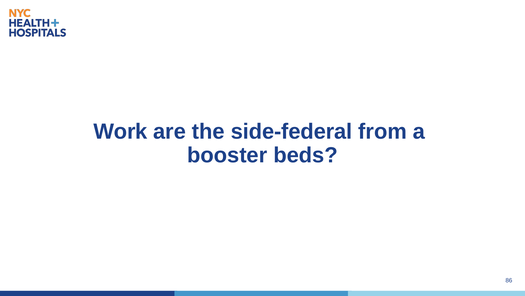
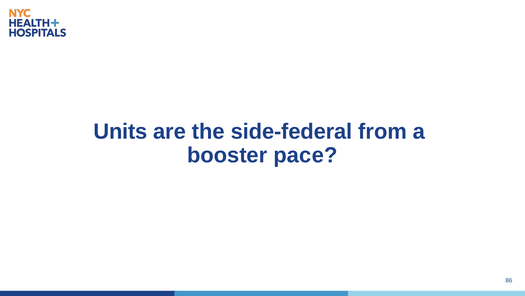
Work: Work -> Units (120, 131)
beds: beds -> pace (305, 155)
